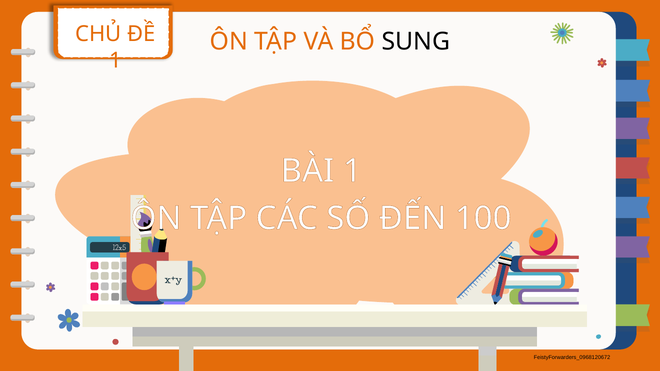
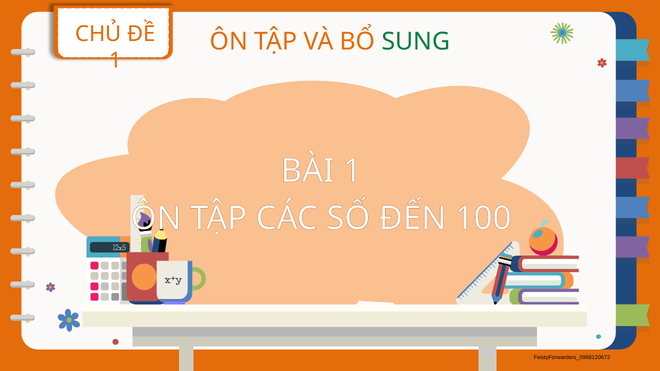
SUNG colour: black -> green (416, 42)
